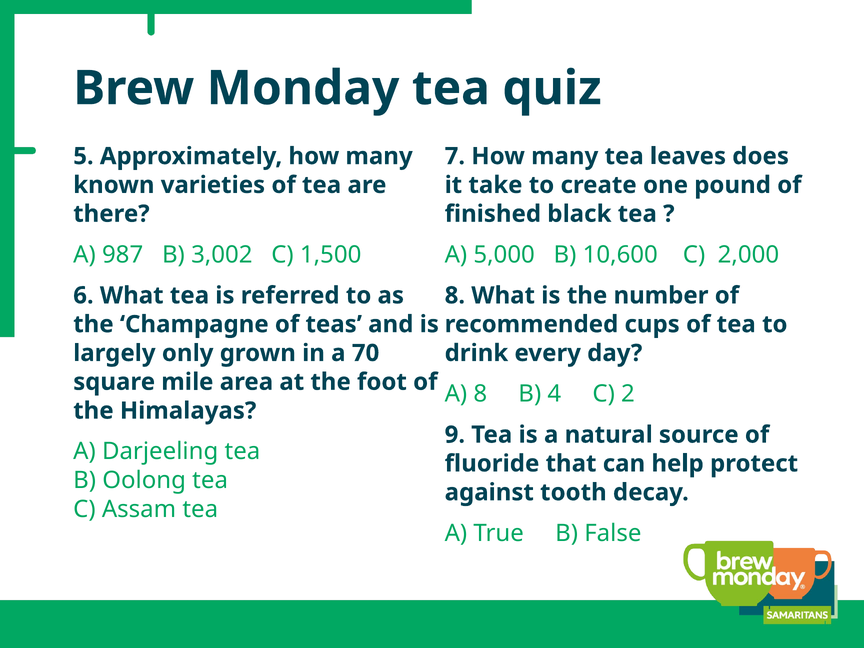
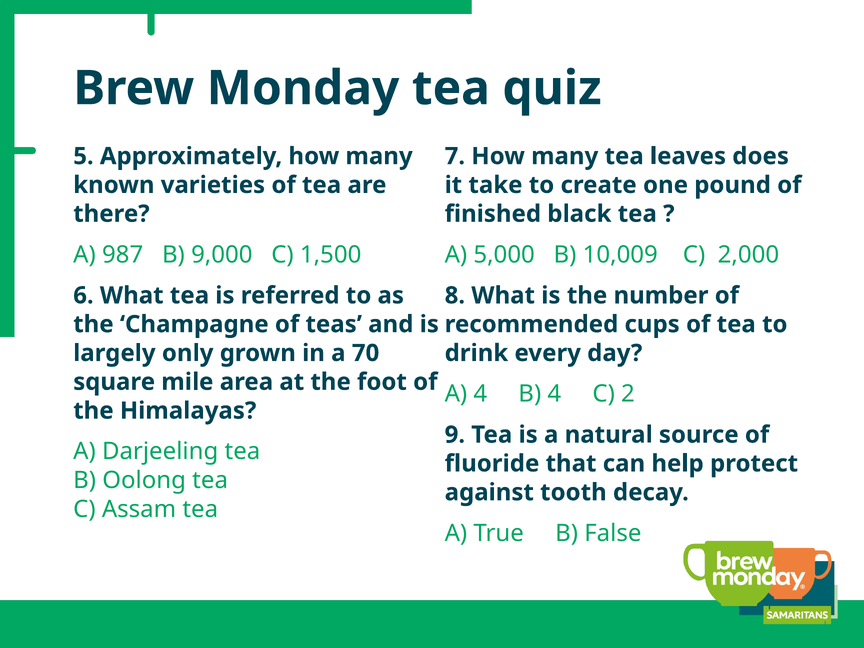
3,002: 3,002 -> 9,000 (222, 255)
10,600: 10,600 -> 10,009 (620, 255)
A 8: 8 -> 4 (480, 394)
